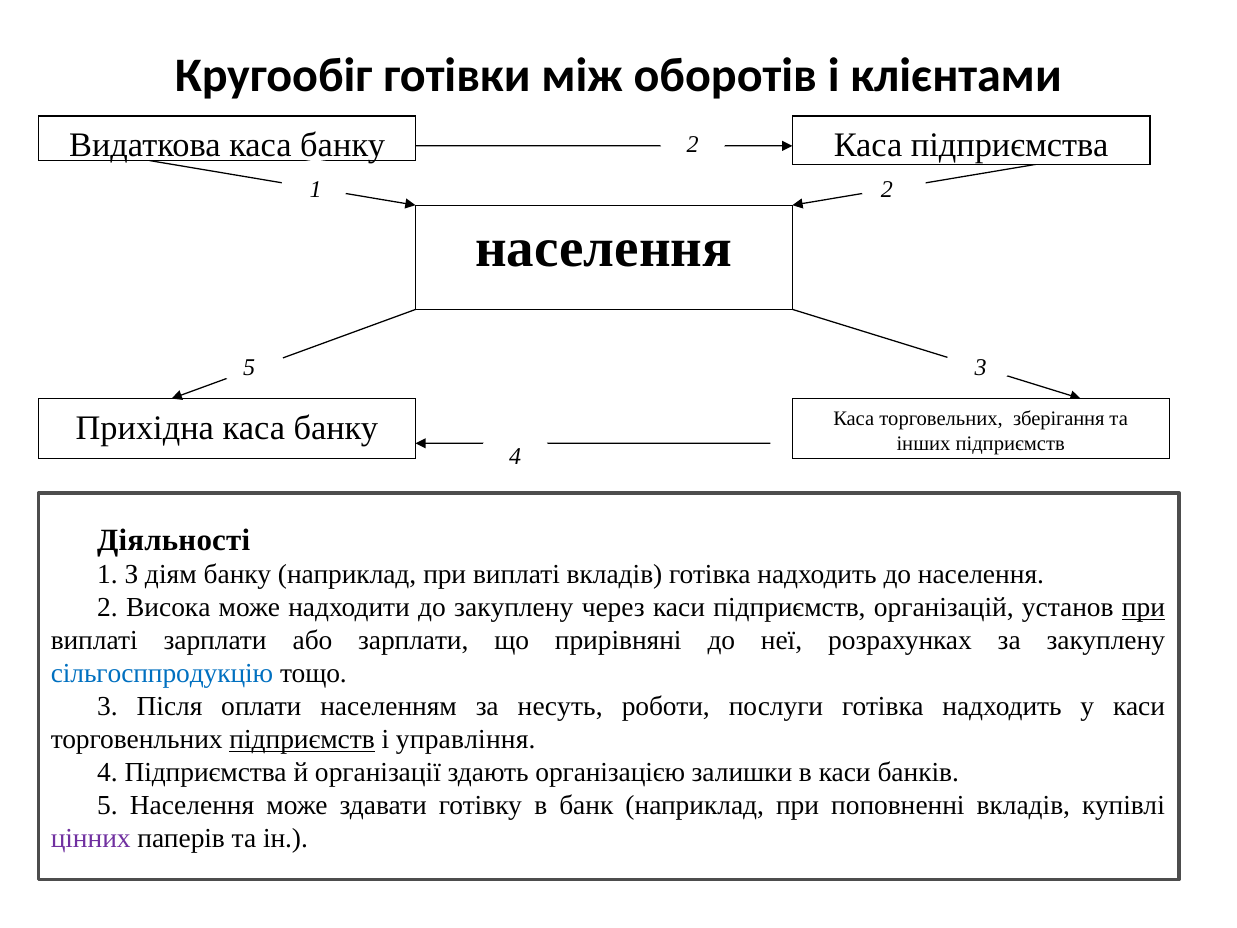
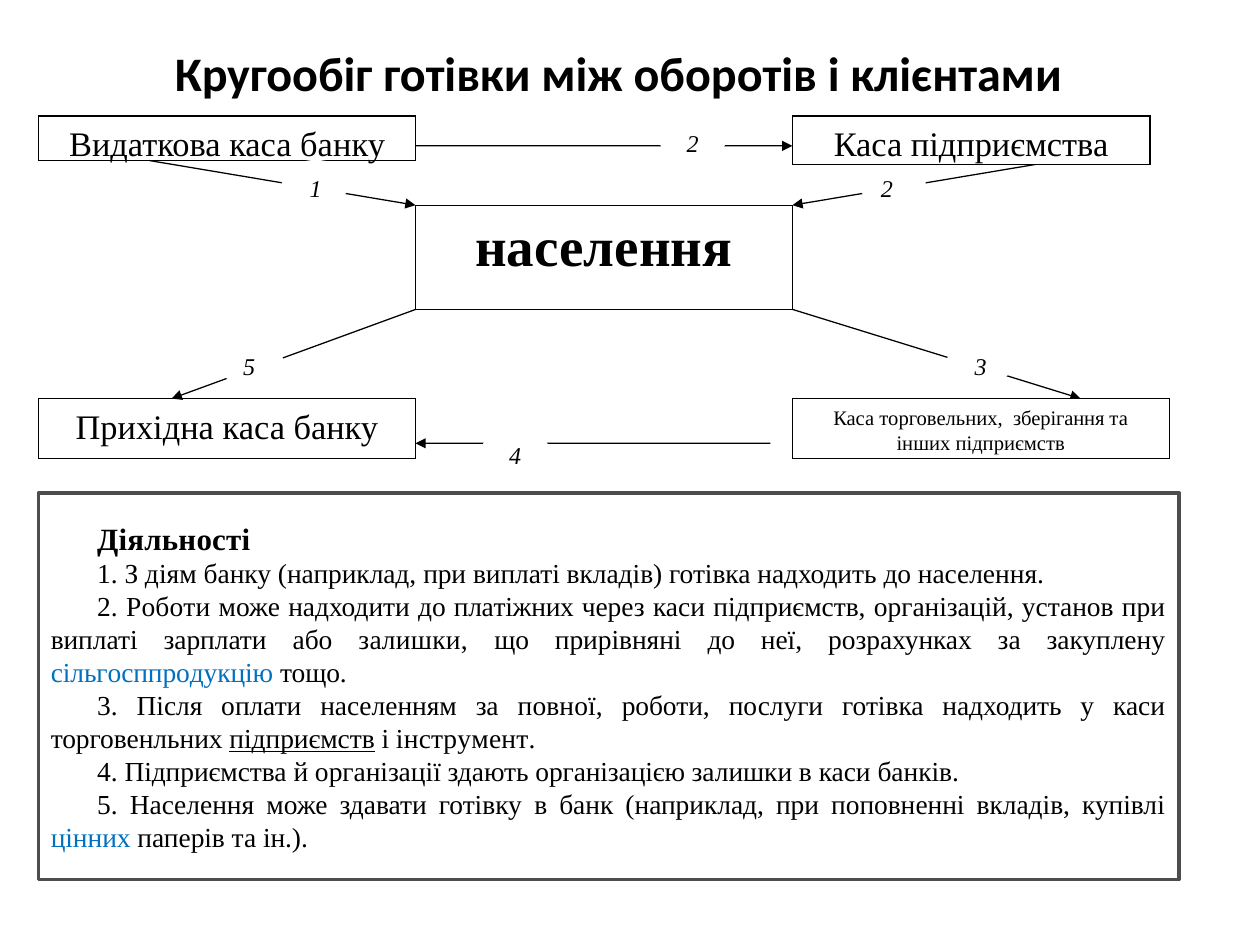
2 Висока: Висока -> Роботи (168, 608)
до закуплену: закуплену -> платіжних (514, 608)
при underline: present -> none (1143, 608)
або зарплати: зарплати -> залишки (413, 641)
несуть: несуть -> повної (560, 707)
управління: управління -> інструмент (466, 740)
цінних colour: purple -> blue (91, 838)
